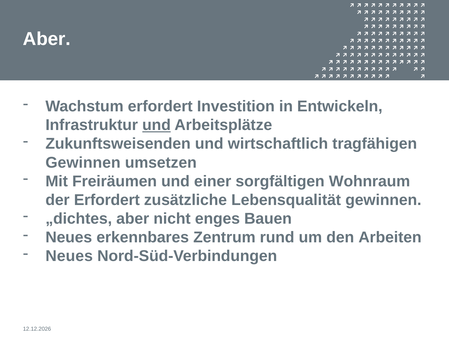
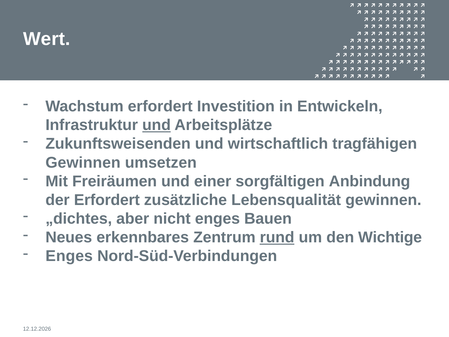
Aber: Aber -> Wert (47, 39)
Wohnraum: Wohnraum -> Anbindung (370, 181)
rund underline: none -> present (277, 237)
Arbeiten: Arbeiten -> Wichtige (390, 237)
Neues: Neues -> Enges (69, 256)
